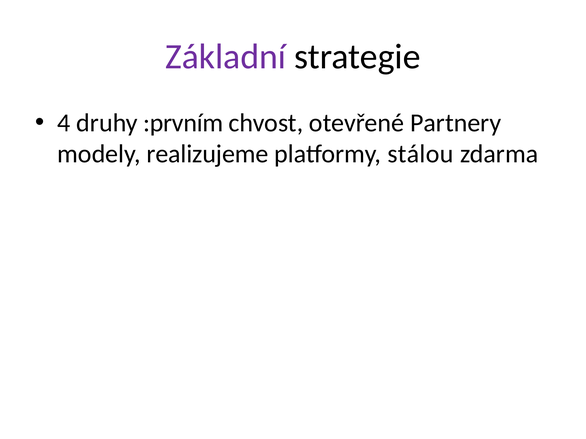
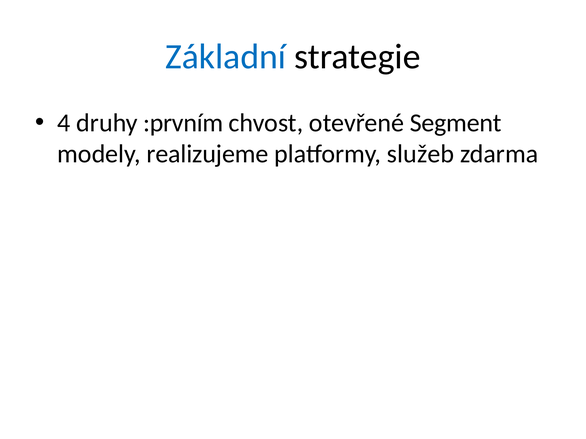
Základní colour: purple -> blue (226, 57)
Partnery: Partnery -> Segment (456, 123)
stálou: stálou -> služeb (421, 154)
